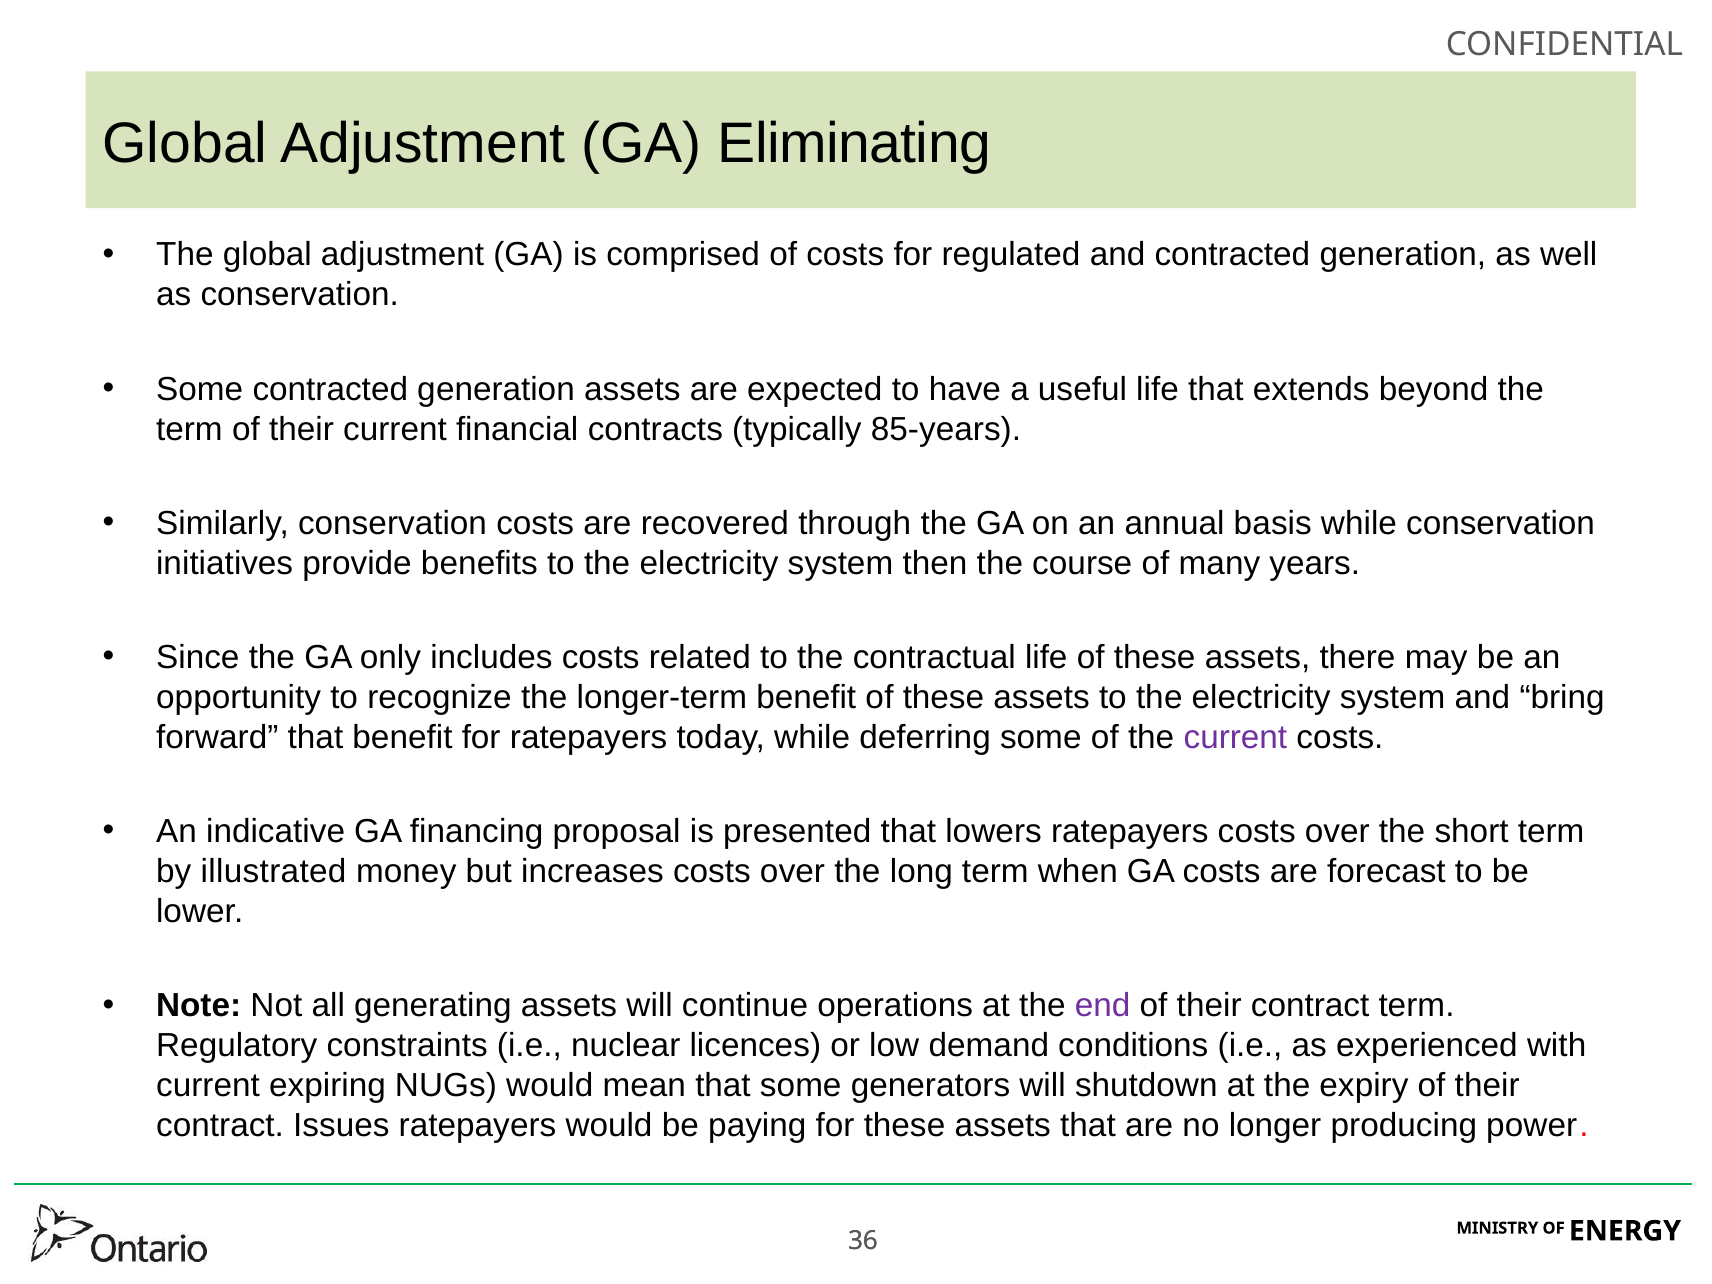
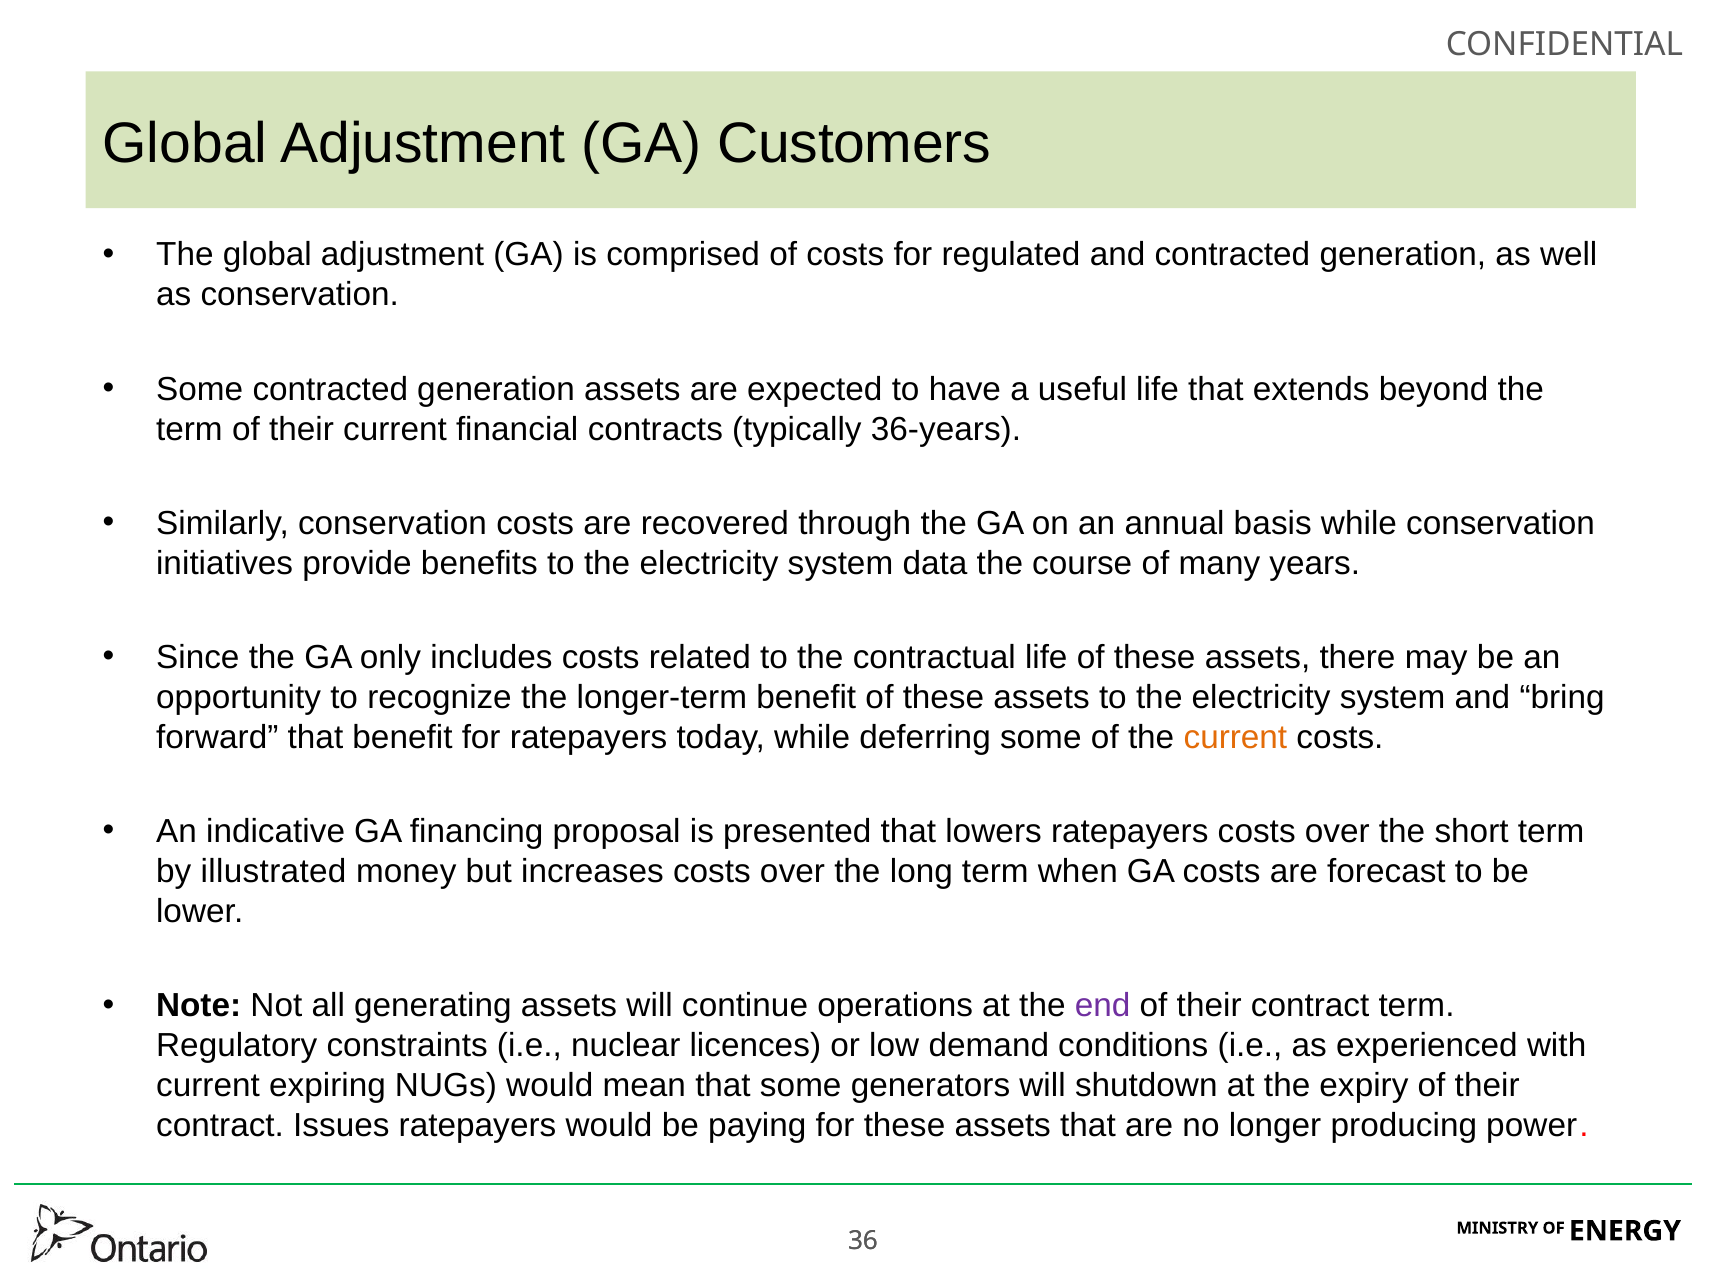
Eliminating: Eliminating -> Customers (854, 144)
85-years: 85-years -> 36-years (946, 429)
then: then -> data (935, 563)
current colour: purple -> orange (1235, 737)
